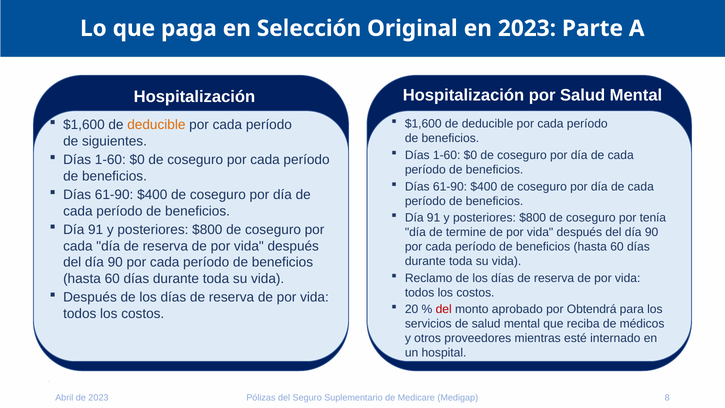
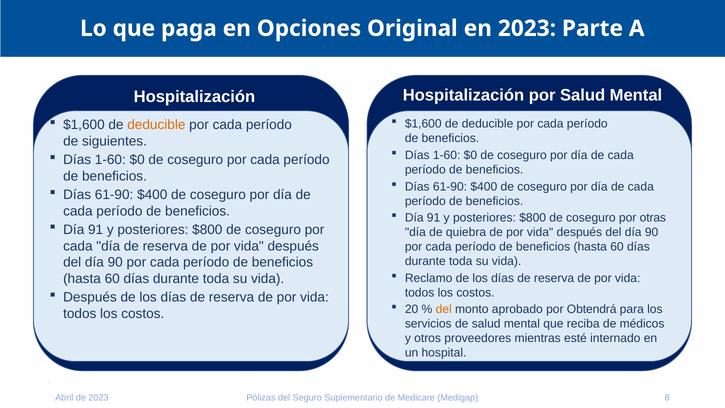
Selección: Selección -> Opciones (309, 28)
tenía: tenía -> otras (653, 218)
termine: termine -> quiebra (466, 232)
del colour: red -> orange (444, 309)
